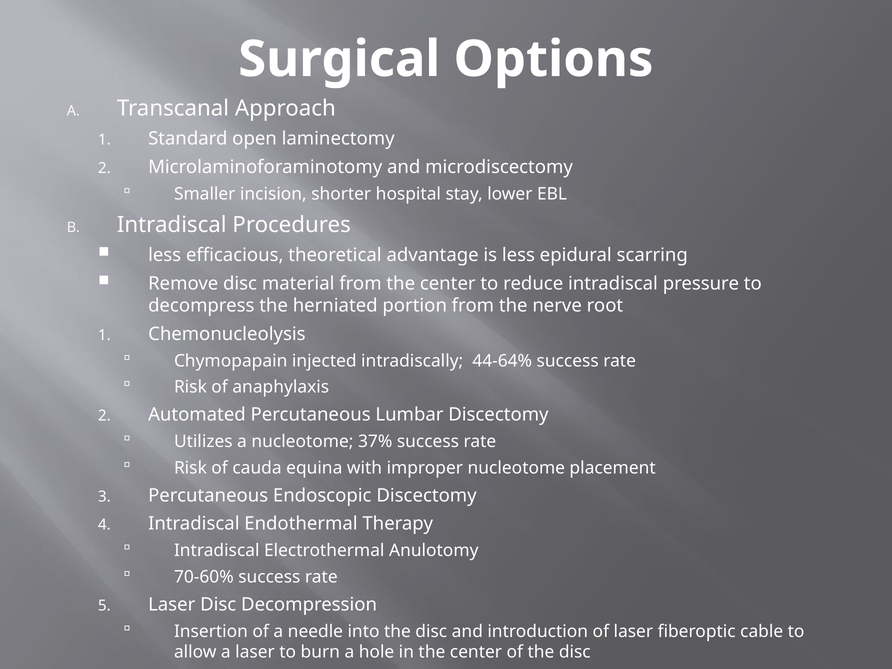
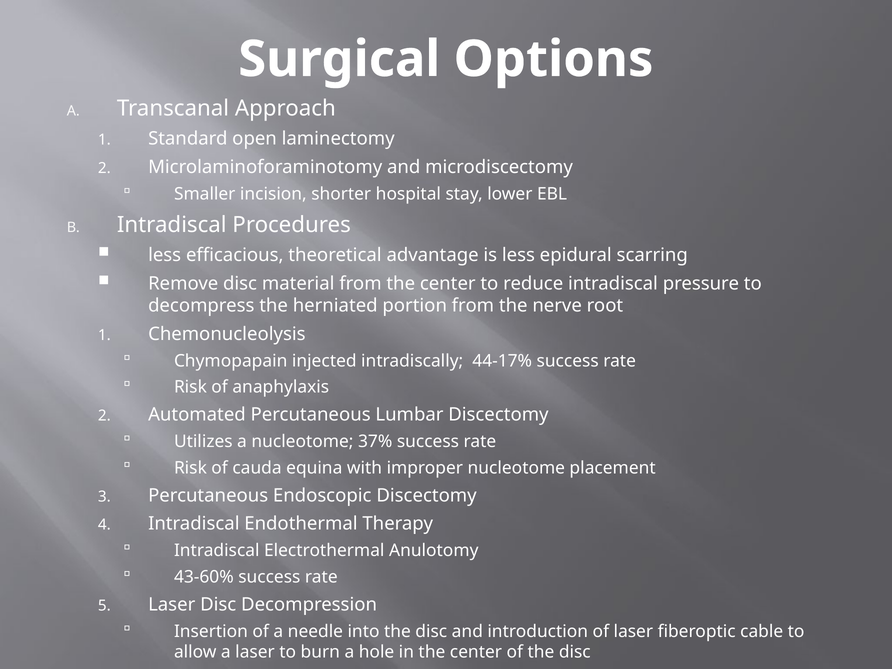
44-64%: 44-64% -> 44-17% (502, 361)
70-60%: 70-60% -> 43-60% (204, 577)
